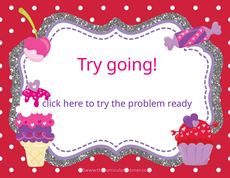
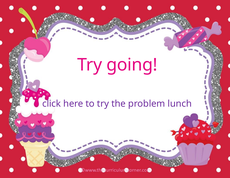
ready: ready -> lunch (180, 103)
